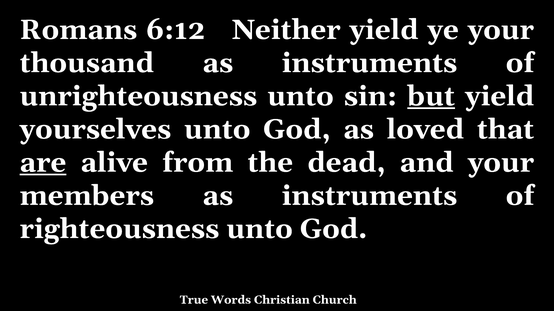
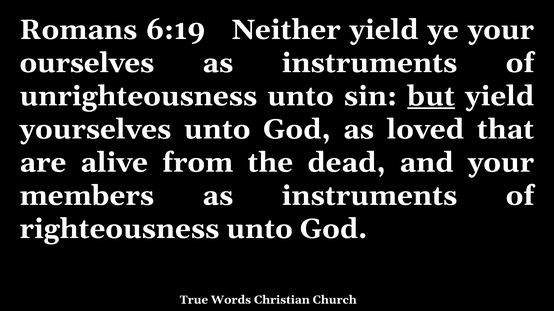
6:12: 6:12 -> 6:19 (176, 30)
thousand: thousand -> ourselves (87, 63)
are underline: present -> none (43, 163)
